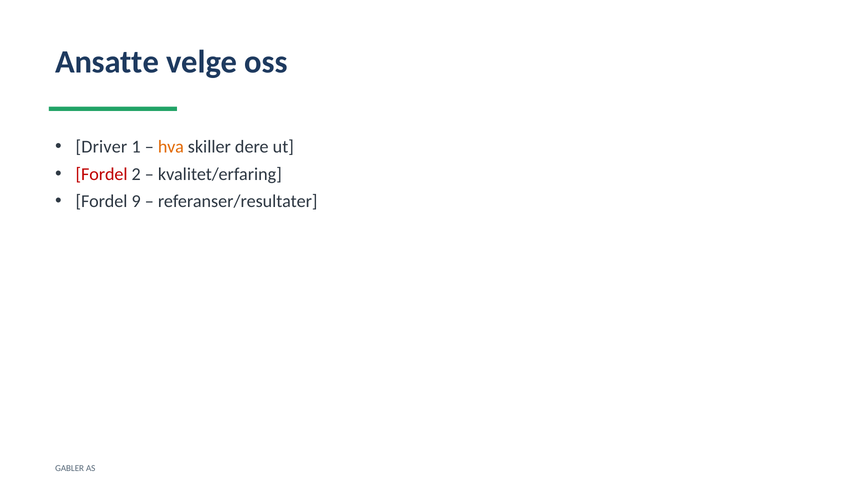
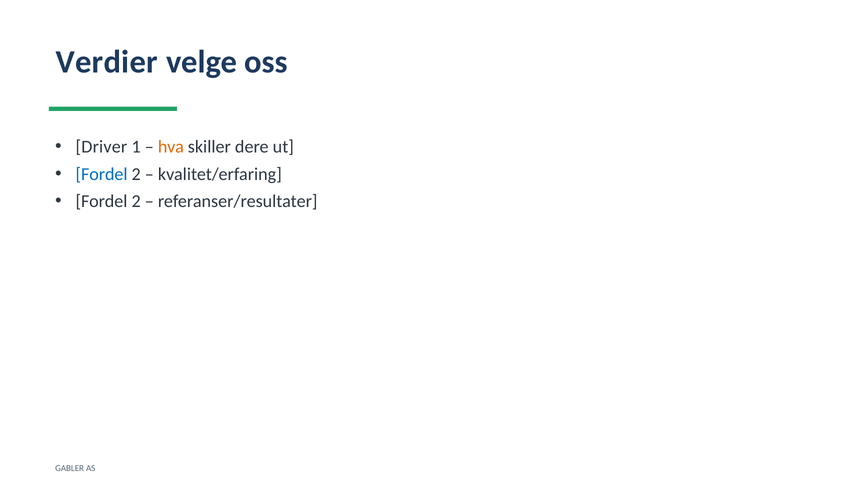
Ansatte: Ansatte -> Verdier (107, 62)
Fordel colour: red -> blue (102, 174)
9: 9 -> 2 (136, 201)
